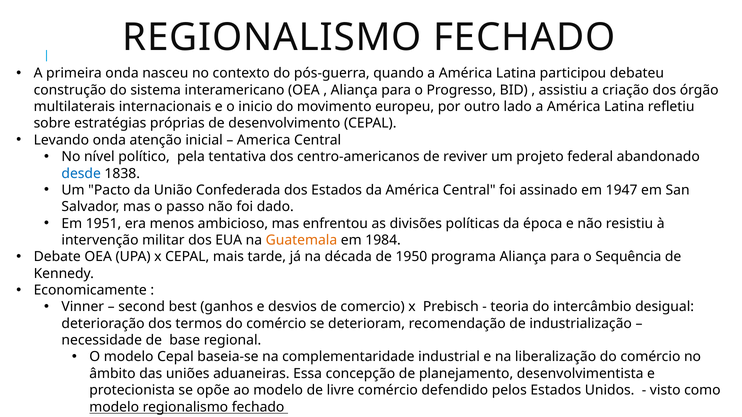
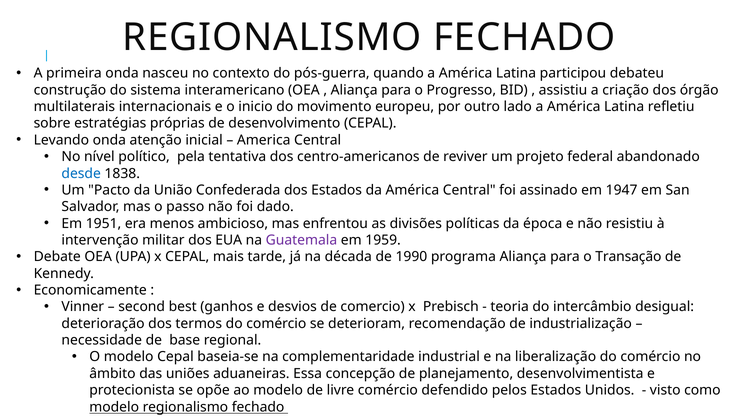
Guatemala colour: orange -> purple (301, 240)
1984: 1984 -> 1959 (383, 240)
1950: 1950 -> 1990 (411, 257)
Sequência: Sequência -> Transação (628, 257)
